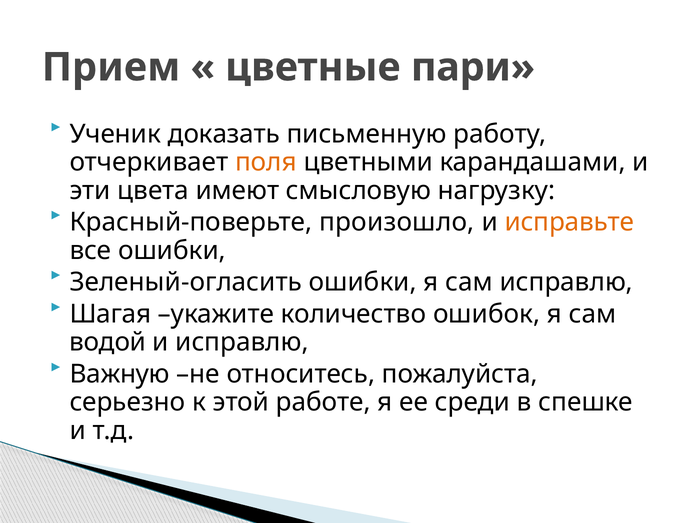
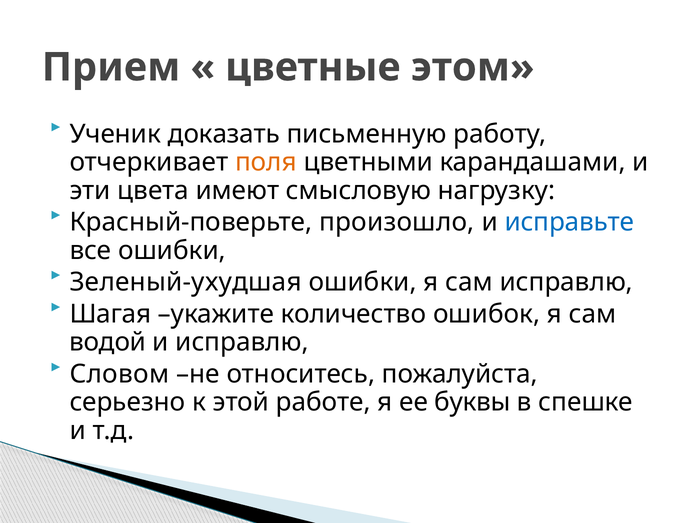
пари: пари -> этом (473, 67)
исправьте colour: orange -> blue (569, 222)
Зеленый-огласить: Зеленый-огласить -> Зеленый-ухудшая (186, 282)
Важную: Важную -> Словом (119, 374)
среди: среди -> буквы (473, 402)
